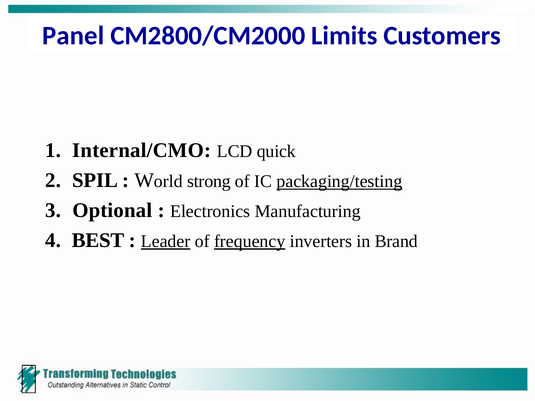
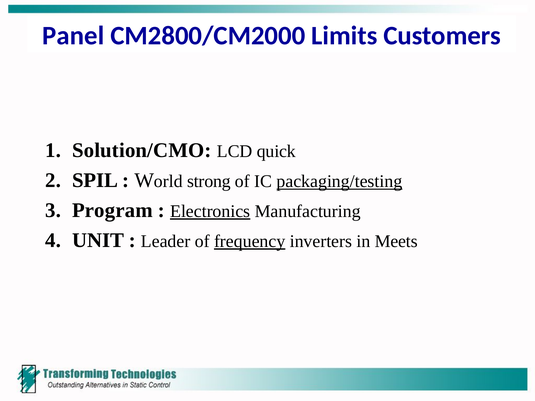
Internal/CMO: Internal/CMO -> Solution/CMO (142, 151)
Optional: Optional -> Program (112, 211)
Electronics underline: none -> present (210, 211)
BEST: BEST -> UNIT (98, 240)
Leader underline: present -> none (166, 241)
Brand: Brand -> Meets (396, 241)
